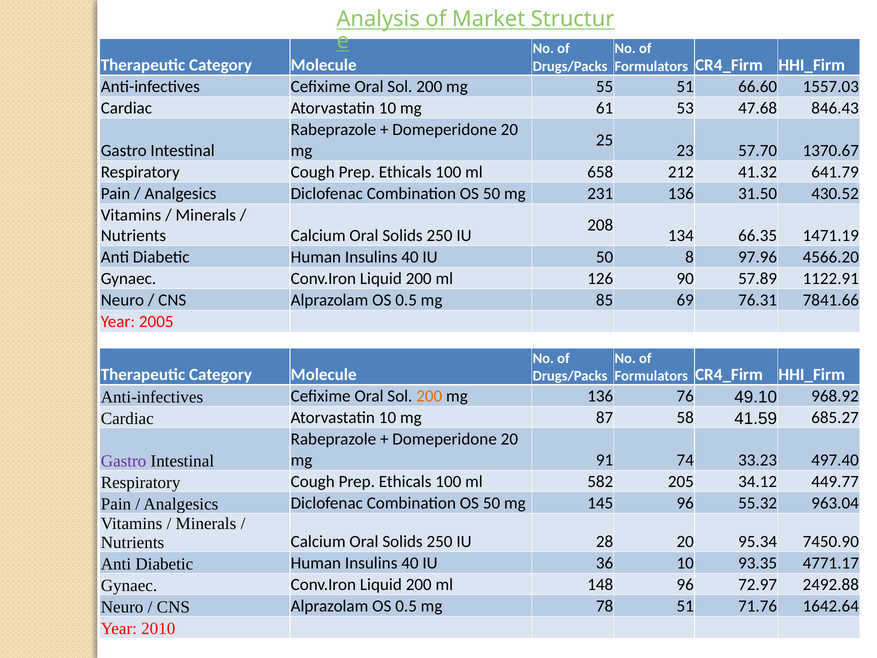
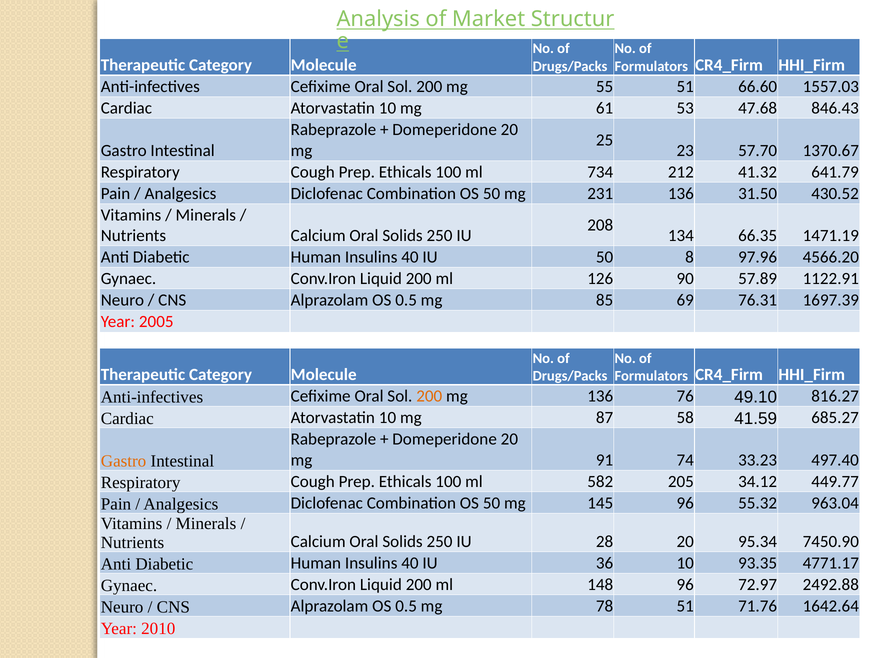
658: 658 -> 734 (600, 172)
7841.66: 7841.66 -> 1697.39 (831, 300)
968.92: 968.92 -> 816.27 (835, 396)
Gastro colour: purple -> orange (124, 461)
